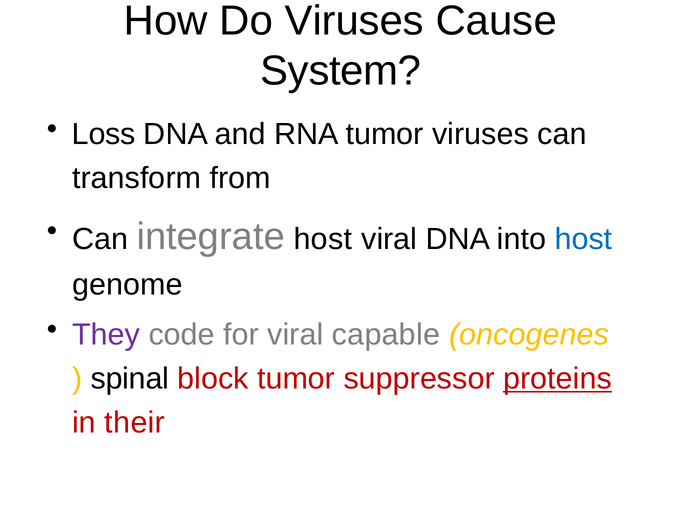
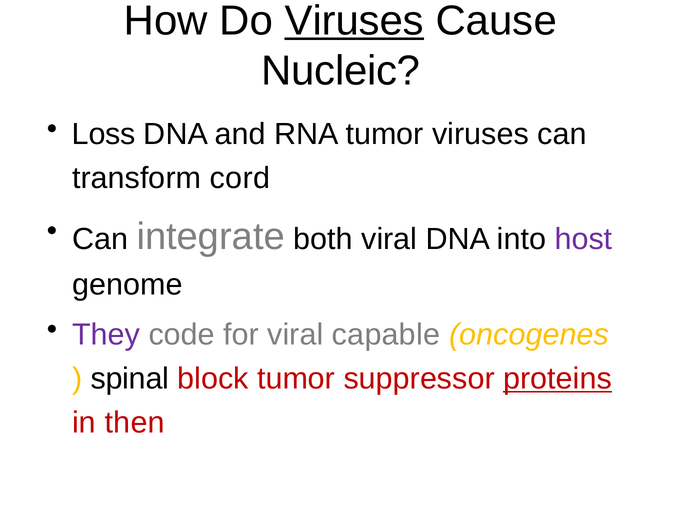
Viruses underline: none -> present (354, 21)
System: System -> Nucleic (341, 71)
from: from -> cord (240, 178)
integrate host: host -> both (323, 239)
host colour: blue -> purple (584, 239)
their: their -> then (135, 423)
